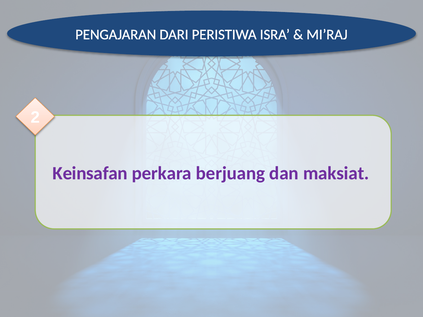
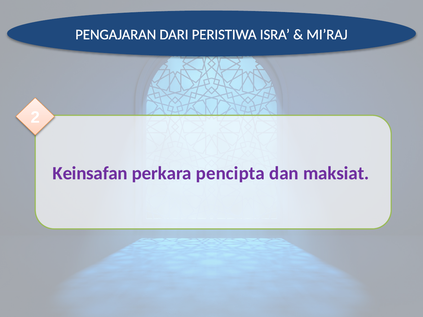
berjuang: berjuang -> pencipta (230, 174)
